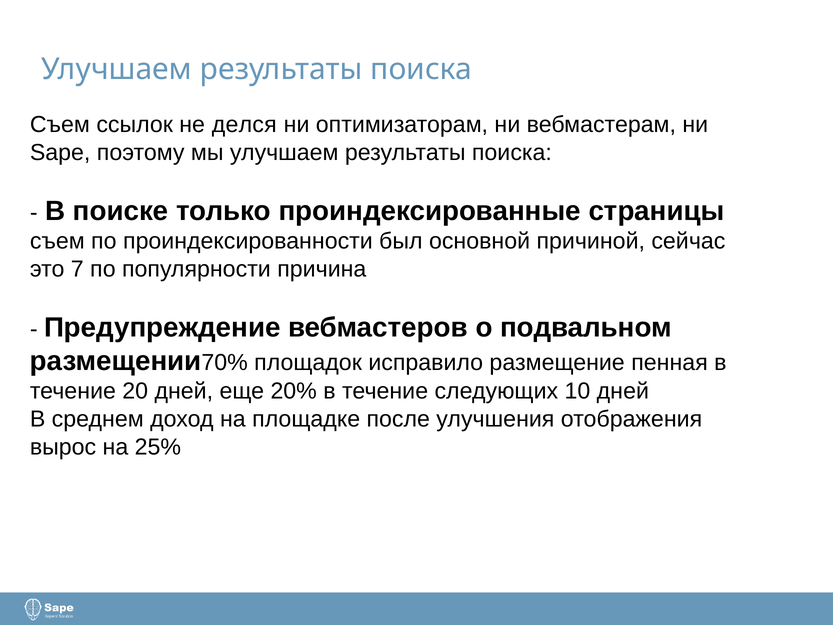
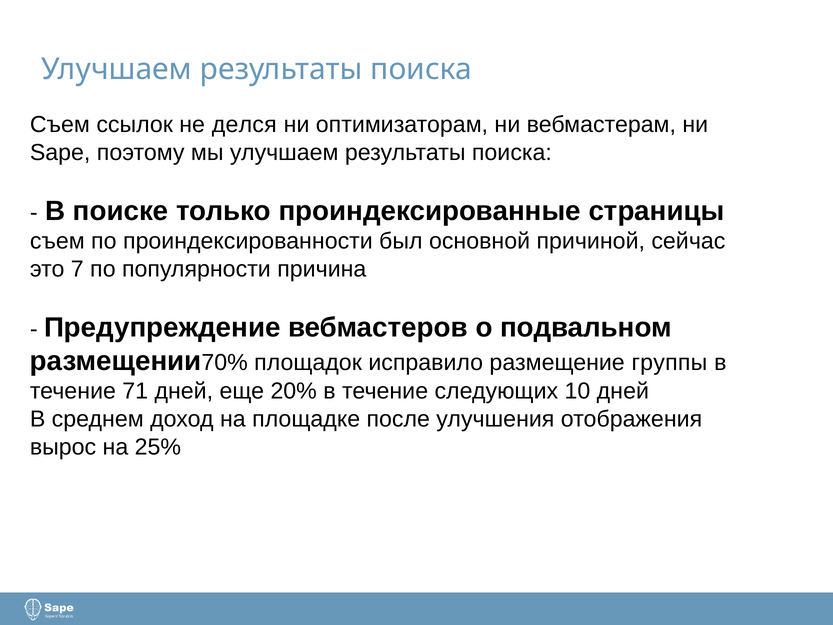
пенная: пенная -> группы (669, 362)
20: 20 -> 71 (135, 391)
